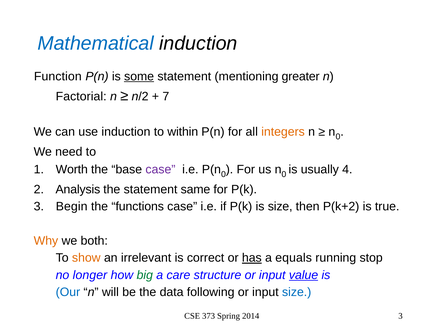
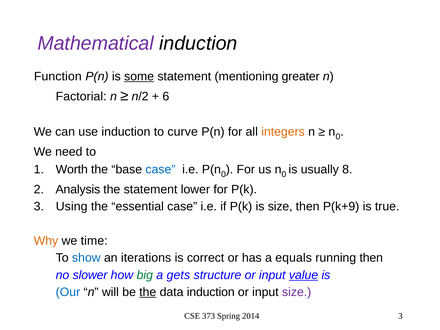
Mathematical colour: blue -> purple (96, 44)
7: 7 -> 6 (166, 96)
within: within -> curve (183, 132)
case colour: purple -> blue (160, 169)
4: 4 -> 8 (347, 169)
same: same -> lower (195, 189)
Begin: Begin -> Using (72, 207)
functions: functions -> essential (138, 207)
P(k+2: P(k+2 -> P(k+9 (341, 207)
both: both -> time (94, 241)
show colour: orange -> blue (86, 258)
irrelevant: irrelevant -> iterations (146, 258)
has underline: present -> none (252, 258)
running stop: stop -> then (371, 258)
longer: longer -> slower (90, 275)
care: care -> gets (178, 275)
the underline: none -> present (148, 292)
data following: following -> induction (211, 292)
size colour: blue -> purple (297, 292)
